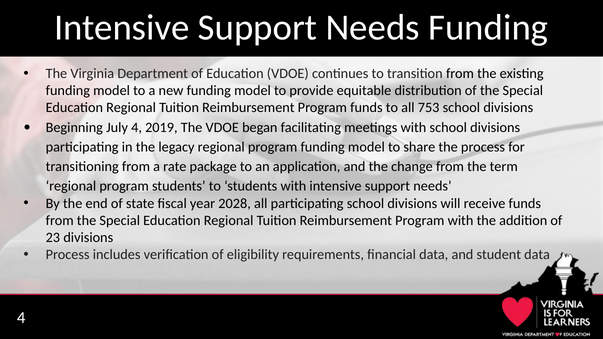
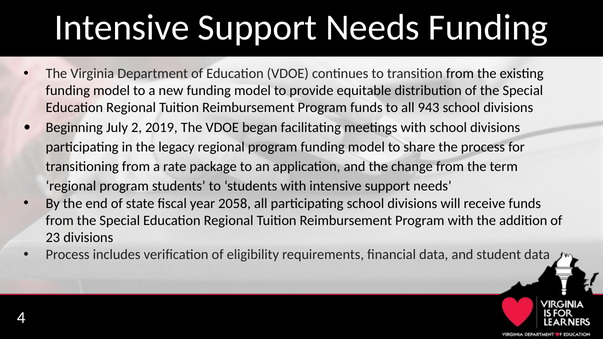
753: 753 -> 943 (429, 108)
July 4: 4 -> 2 (137, 127)
2028: 2028 -> 2058 (235, 203)
